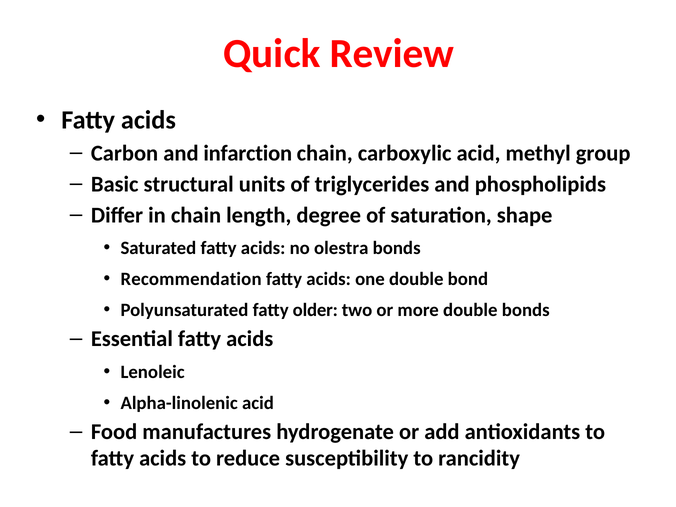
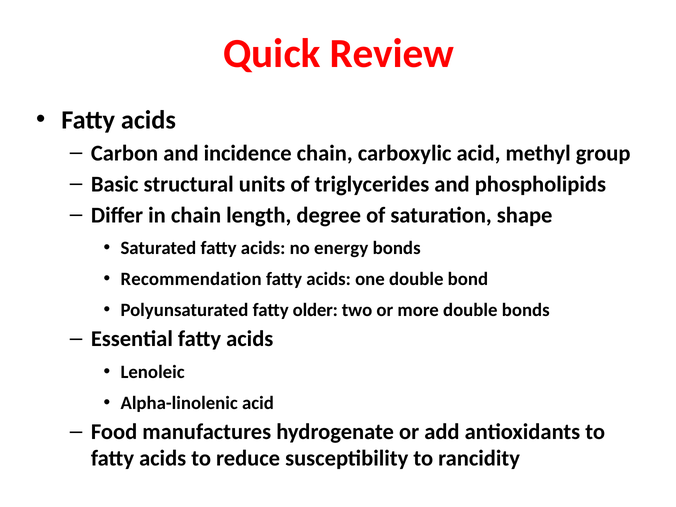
infarction: infarction -> incidence (248, 153)
olestra: olestra -> energy (341, 248)
